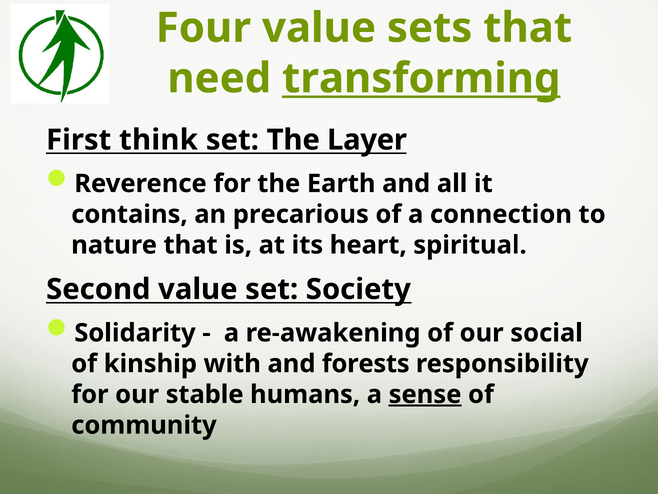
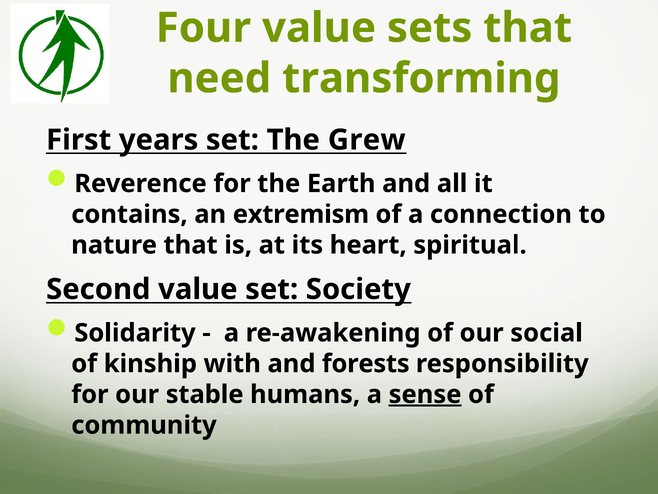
transforming underline: present -> none (421, 78)
think: think -> years (159, 140)
Layer: Layer -> Grew (367, 140)
precarious: precarious -> extremism (301, 214)
